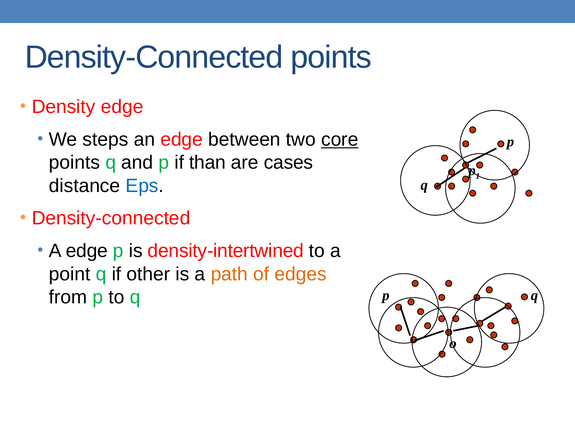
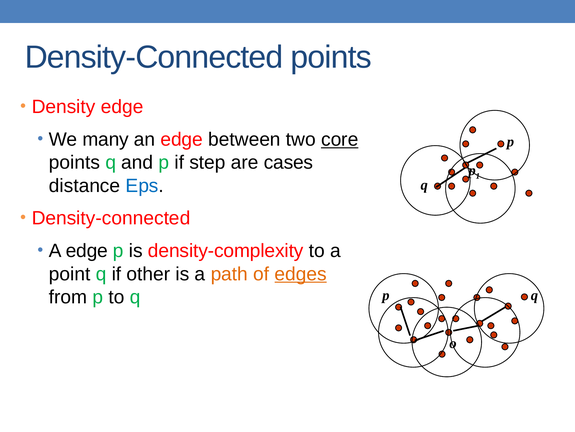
steps: steps -> many (106, 139)
than: than -> step (207, 162)
density-intertwined: density-intertwined -> density-complexity (226, 251)
edges underline: none -> present (301, 274)
